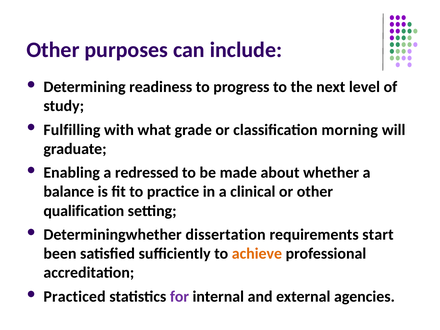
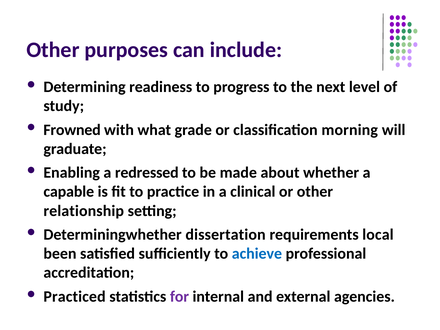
Fulfilling: Fulfilling -> Frowned (72, 130)
balance: balance -> capable (69, 192)
qualification: qualification -> relationship (84, 211)
start: start -> local (378, 235)
achieve colour: orange -> blue (257, 254)
